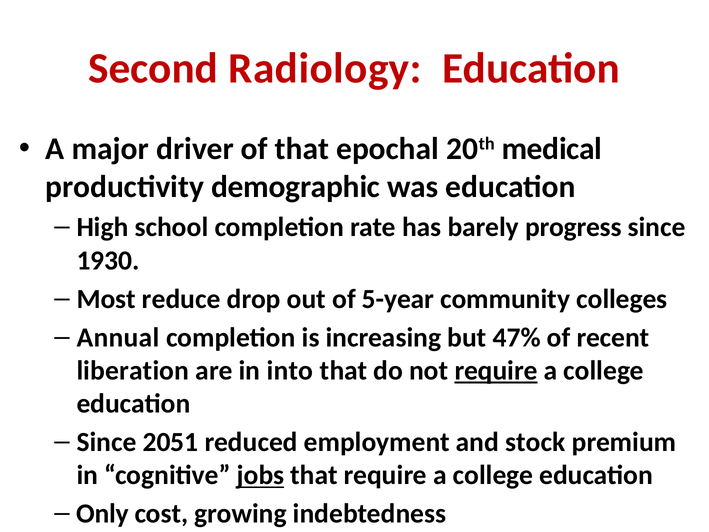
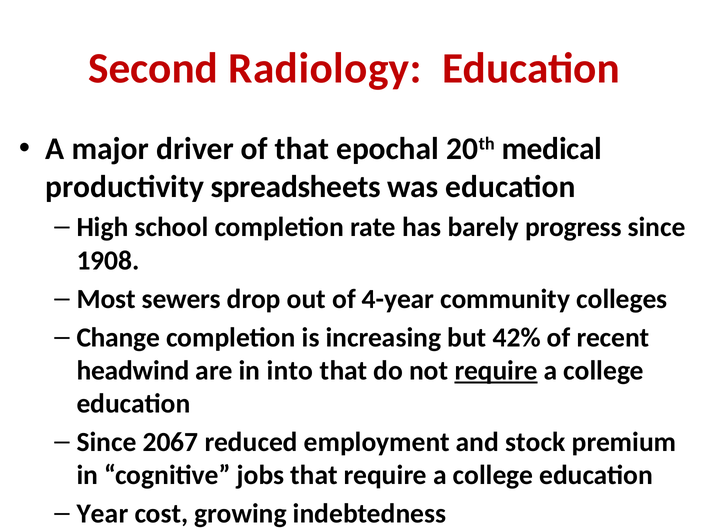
demographic: demographic -> spreadsheets (296, 187)
1930: 1930 -> 1908 (108, 260)
reduce: reduce -> sewers (181, 299)
5-year: 5-year -> 4-year (398, 299)
Annual: Annual -> Change (118, 337)
47%: 47% -> 42% (517, 337)
liberation: liberation -> headwind (133, 370)
2051: 2051 -> 2067 (170, 442)
jobs underline: present -> none (260, 475)
Only: Only -> Year (102, 514)
